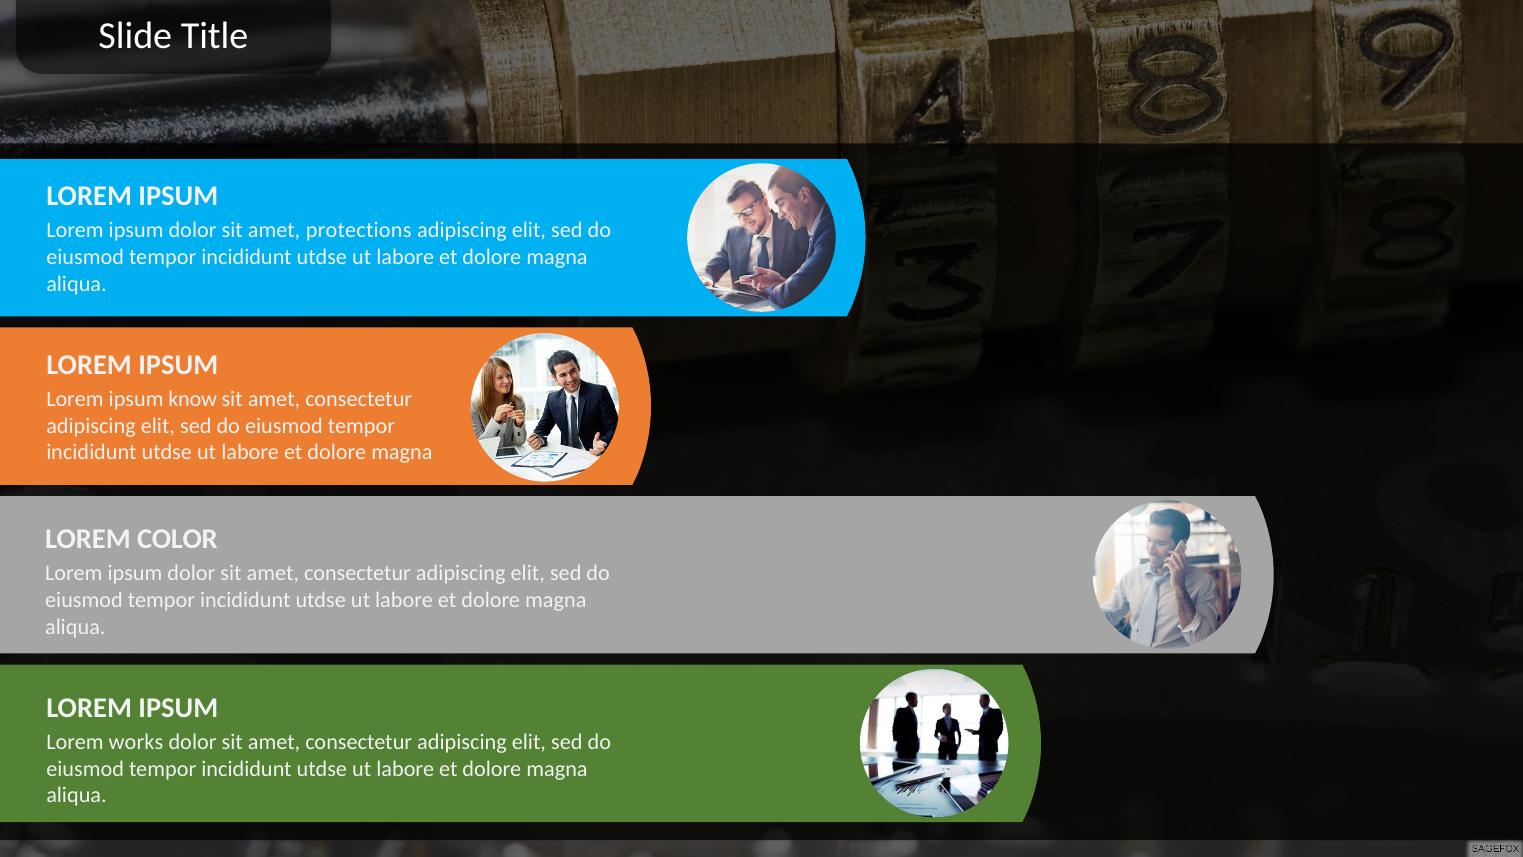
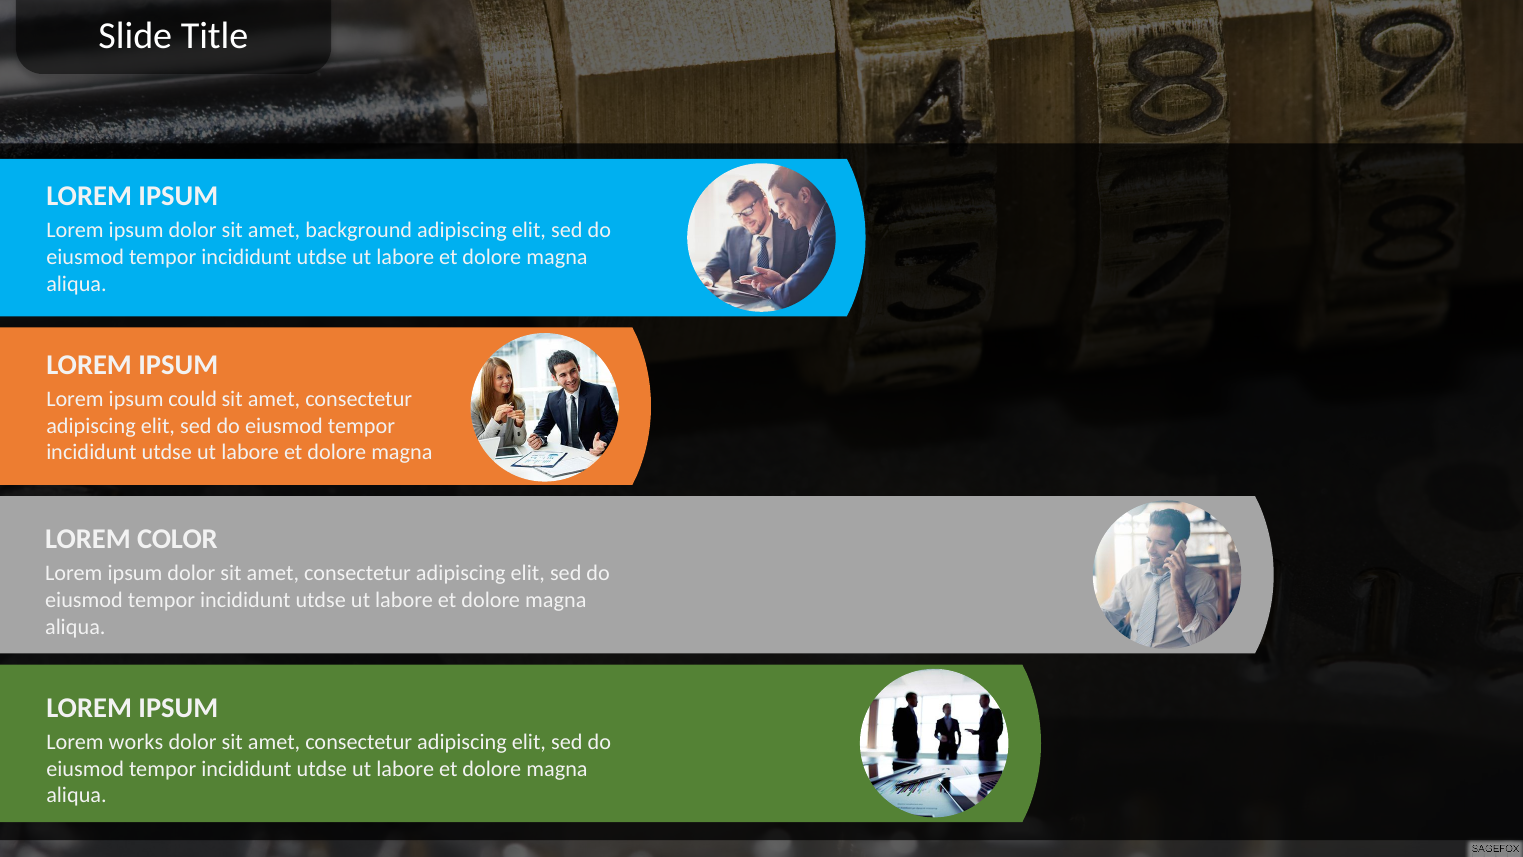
protections: protections -> background (359, 231)
know: know -> could (193, 399)
